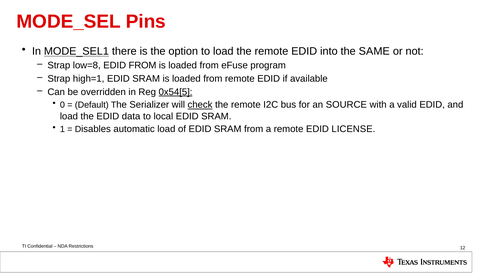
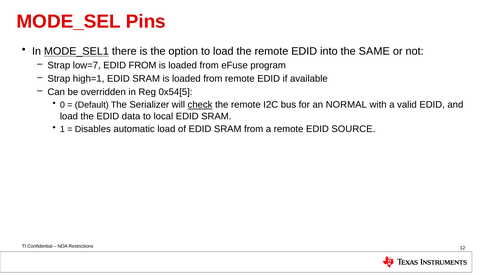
low=8: low=8 -> low=7 (87, 65)
0x54[5 underline: present -> none (176, 92)
SOURCE: SOURCE -> NORMAL (346, 105)
LICENSE: LICENSE -> SOURCE (353, 129)
